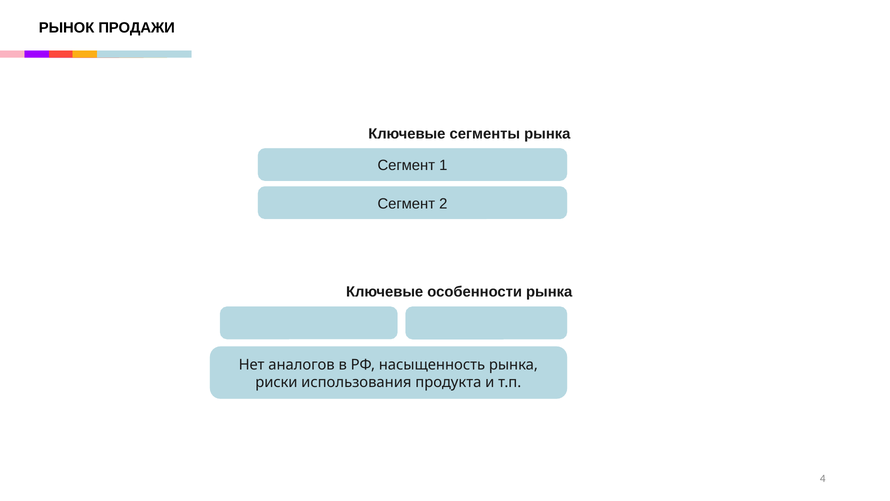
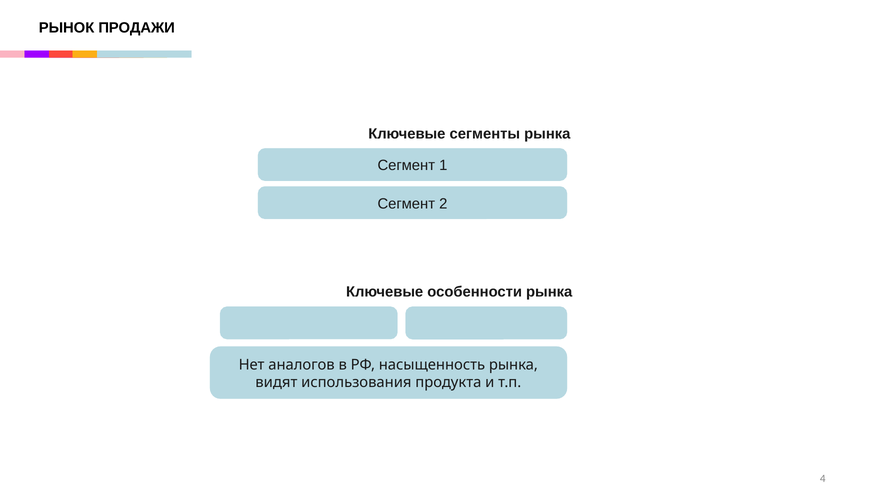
риски: риски -> видят (276, 382)
